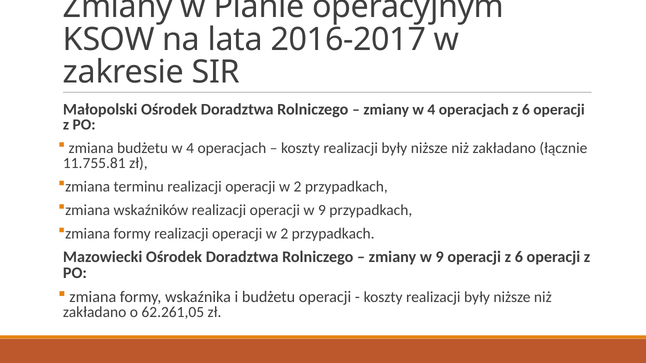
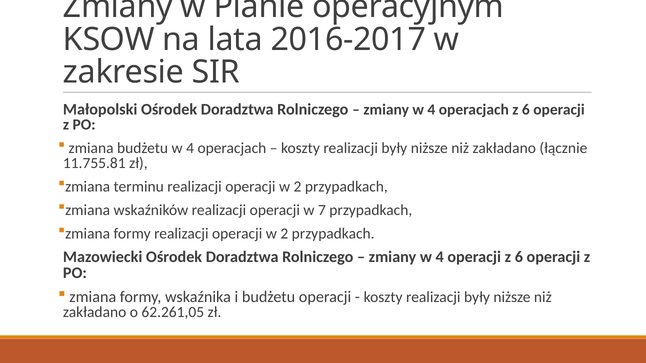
operacji w 9: 9 -> 7 (322, 210)
9: 9 -> 4 (440, 257)
